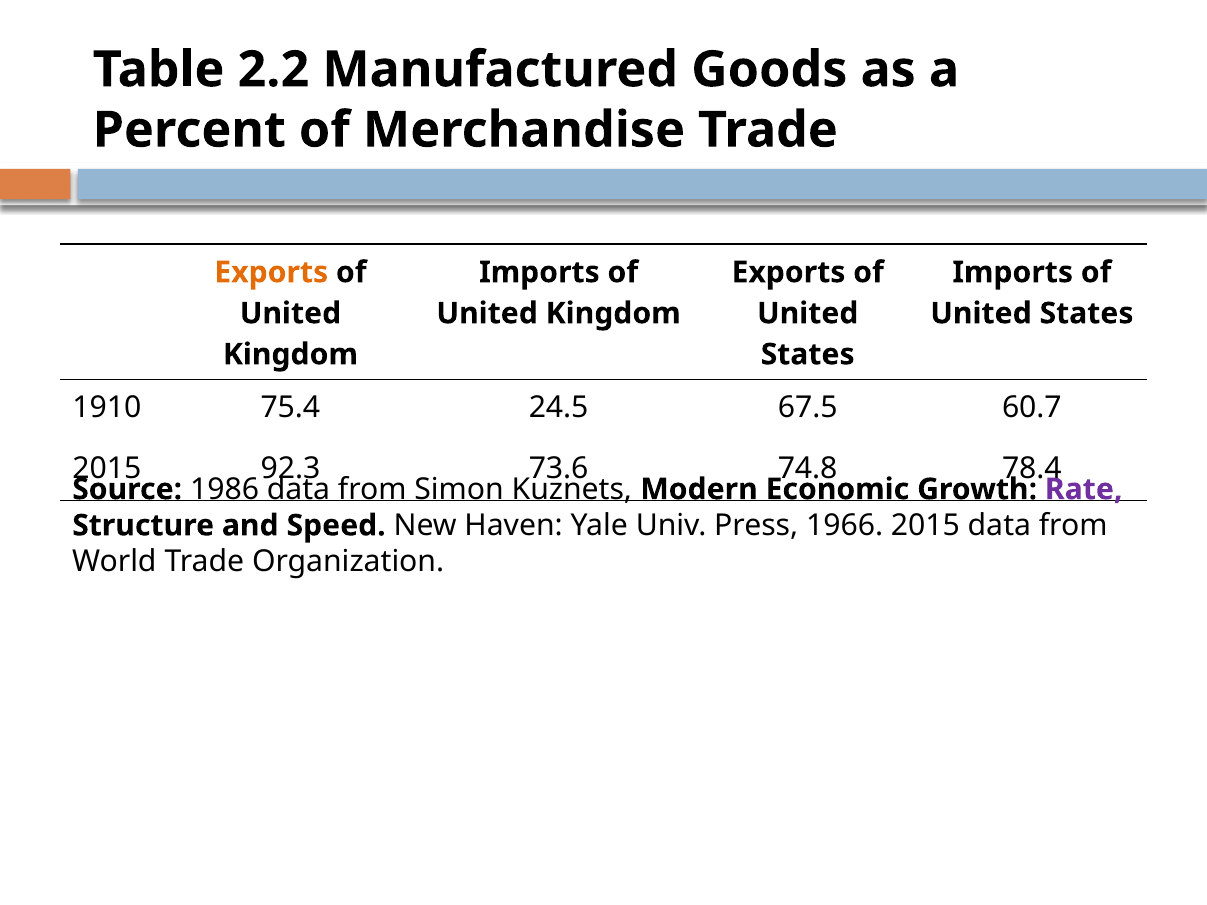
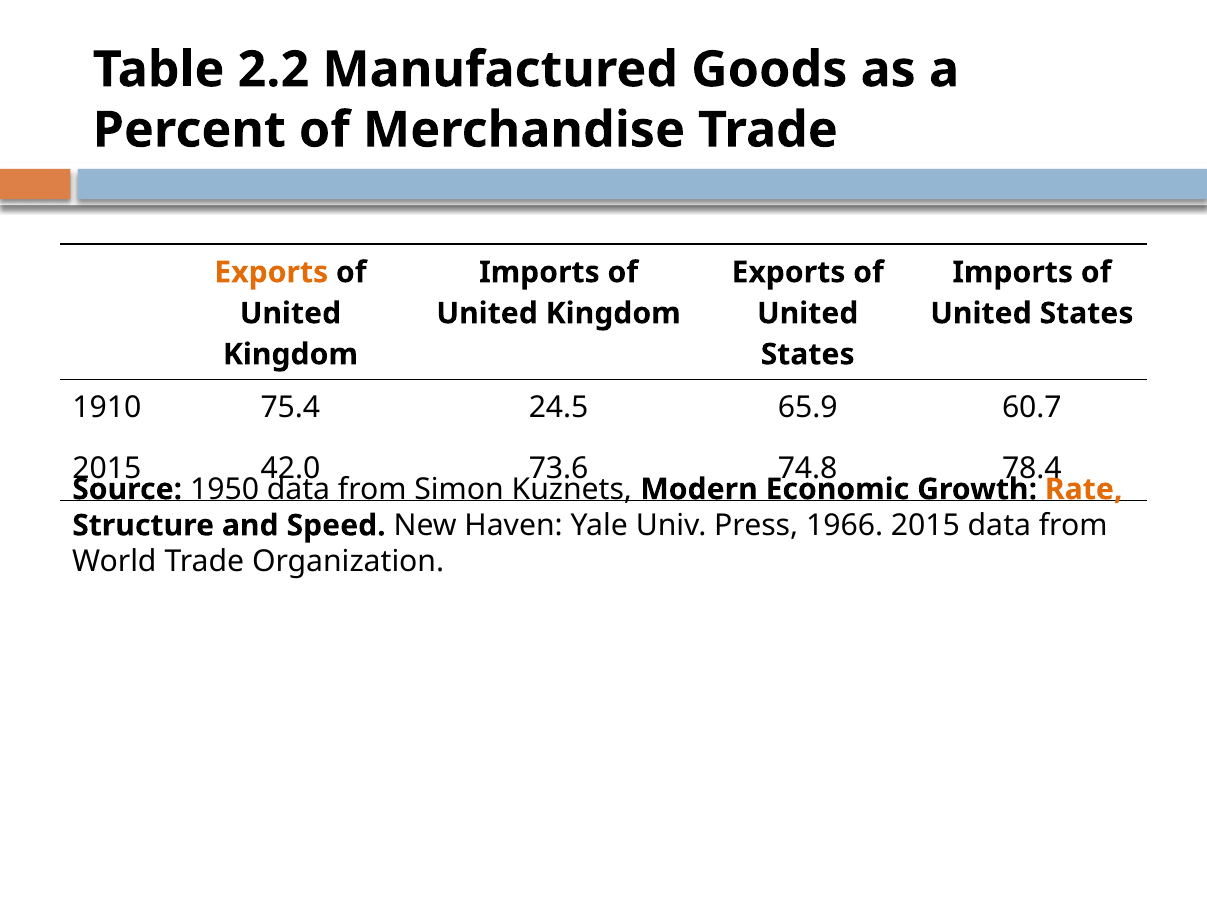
67.5: 67.5 -> 65.9 (808, 408)
92.3: 92.3 -> 42.0 (290, 468)
1986: 1986 -> 1950 (225, 489)
Rate colour: purple -> orange (1084, 489)
